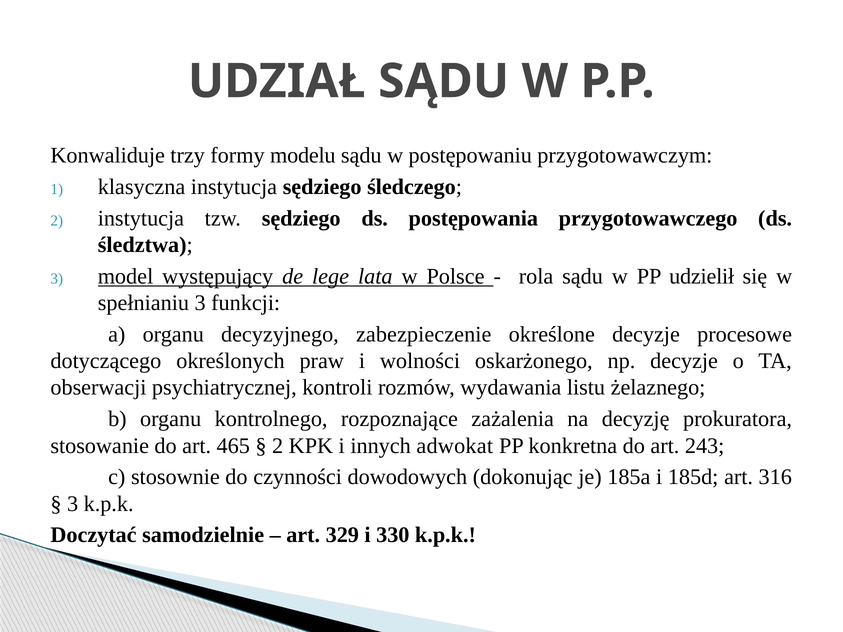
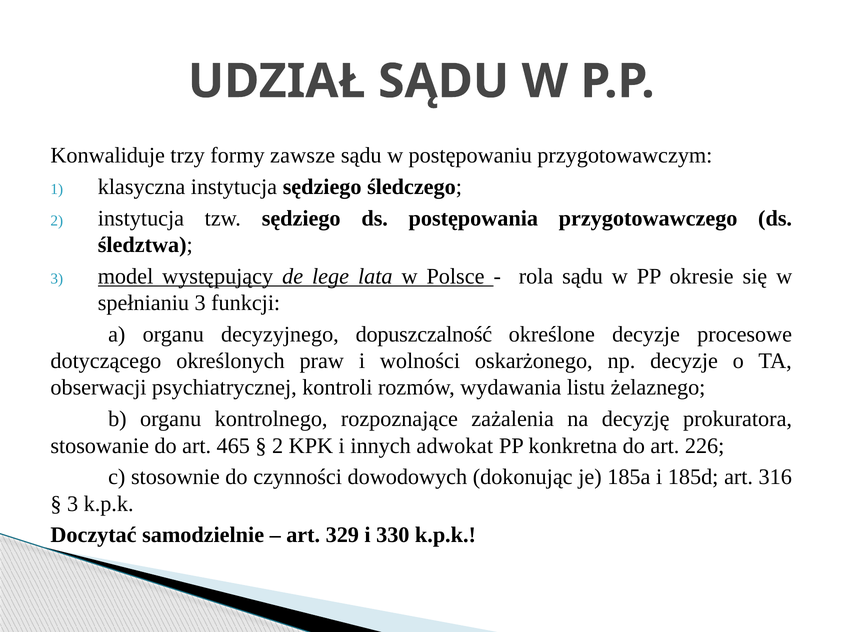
modelu: modelu -> zawsze (303, 156)
udzielił: udzielił -> okresie (702, 276)
zabezpieczenie: zabezpieczenie -> dopuszczalność (424, 334)
243: 243 -> 226 (705, 446)
